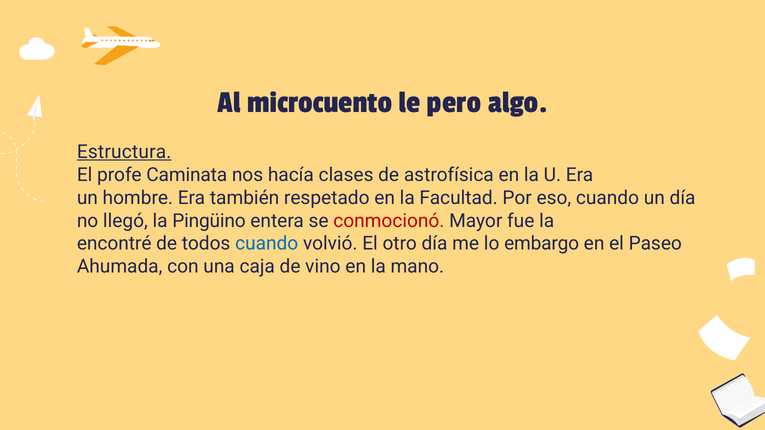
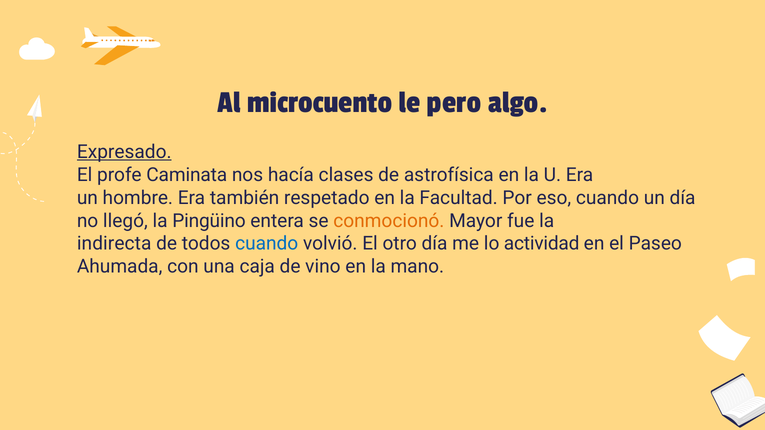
Estructura: Estructura -> Expresado (124, 152)
conmocionó colour: red -> orange (389, 221)
encontré: encontré -> indirecta (114, 244)
embargo: embargo -> actividad (542, 244)
